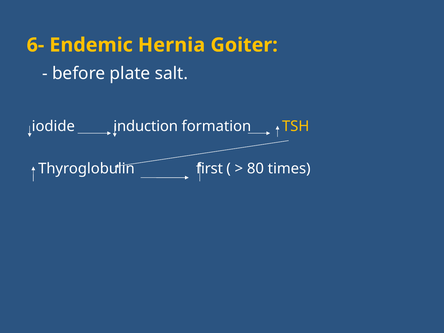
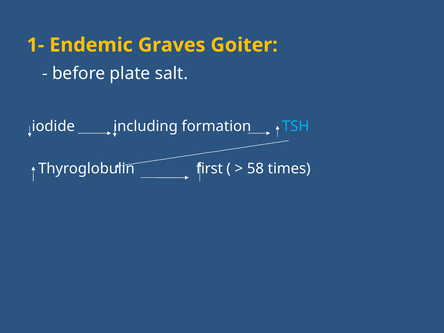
6-: 6- -> 1- (35, 45)
Hernia: Hernia -> Graves (172, 45)
induction: induction -> including (146, 126)
TSH colour: yellow -> light blue (296, 126)
80: 80 -> 58 (255, 169)
